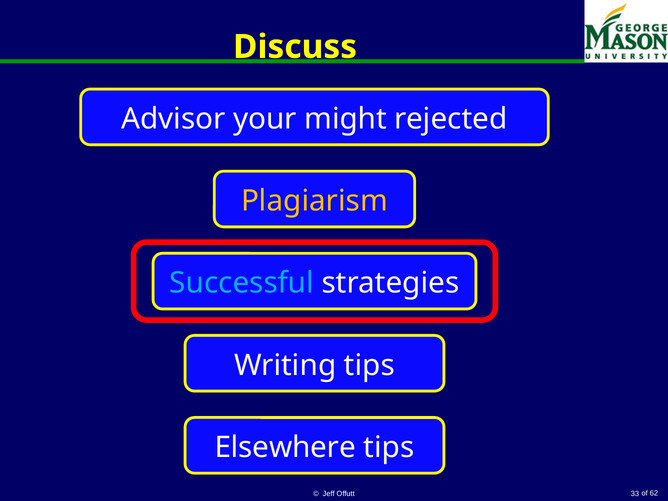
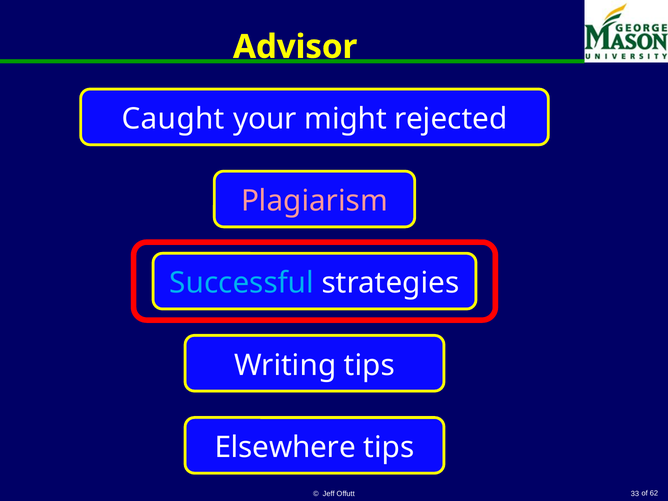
Discuss: Discuss -> Advisor (295, 47)
Advisor: Advisor -> Caught (173, 119)
Plagiarism colour: yellow -> pink (314, 201)
